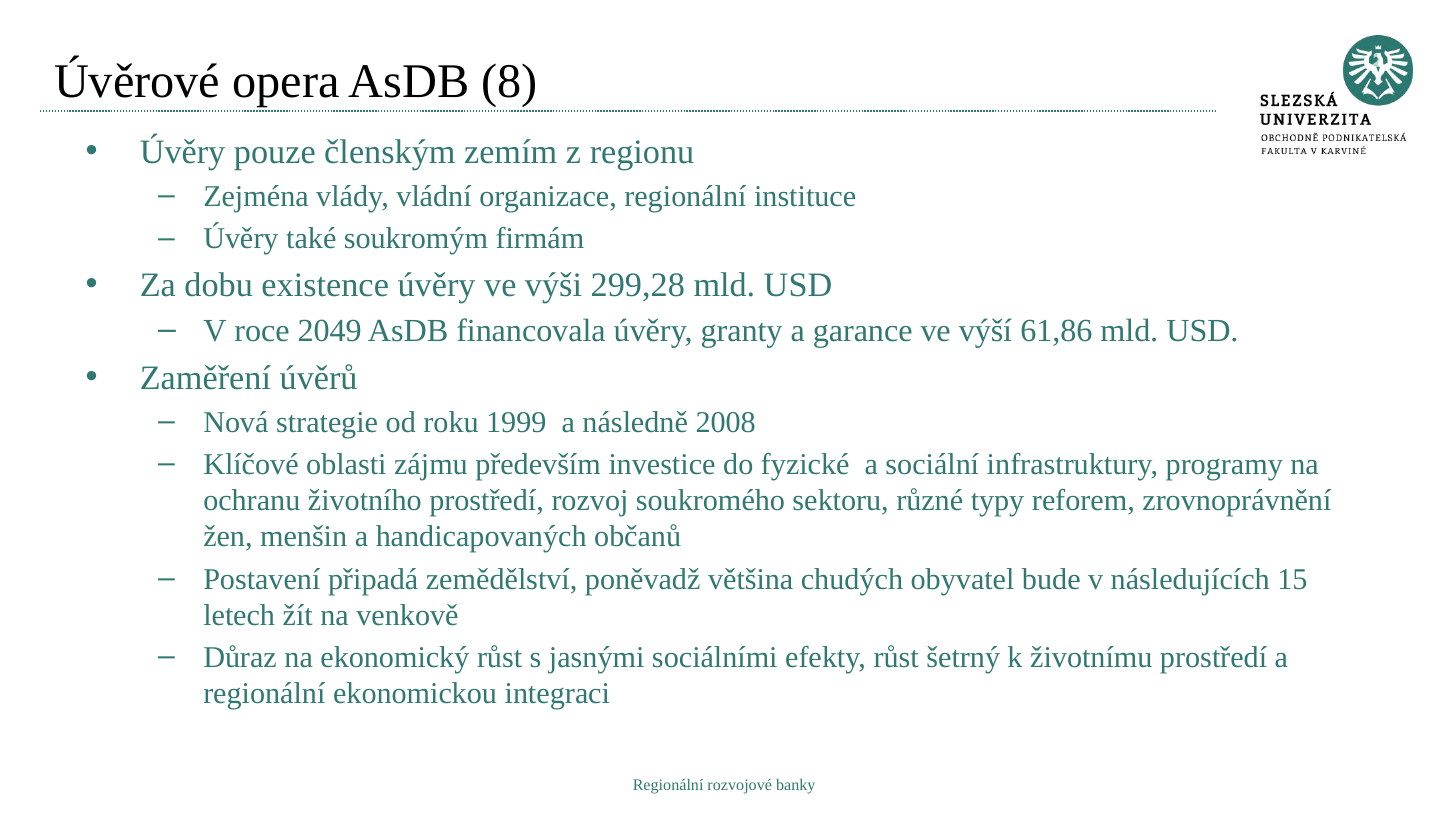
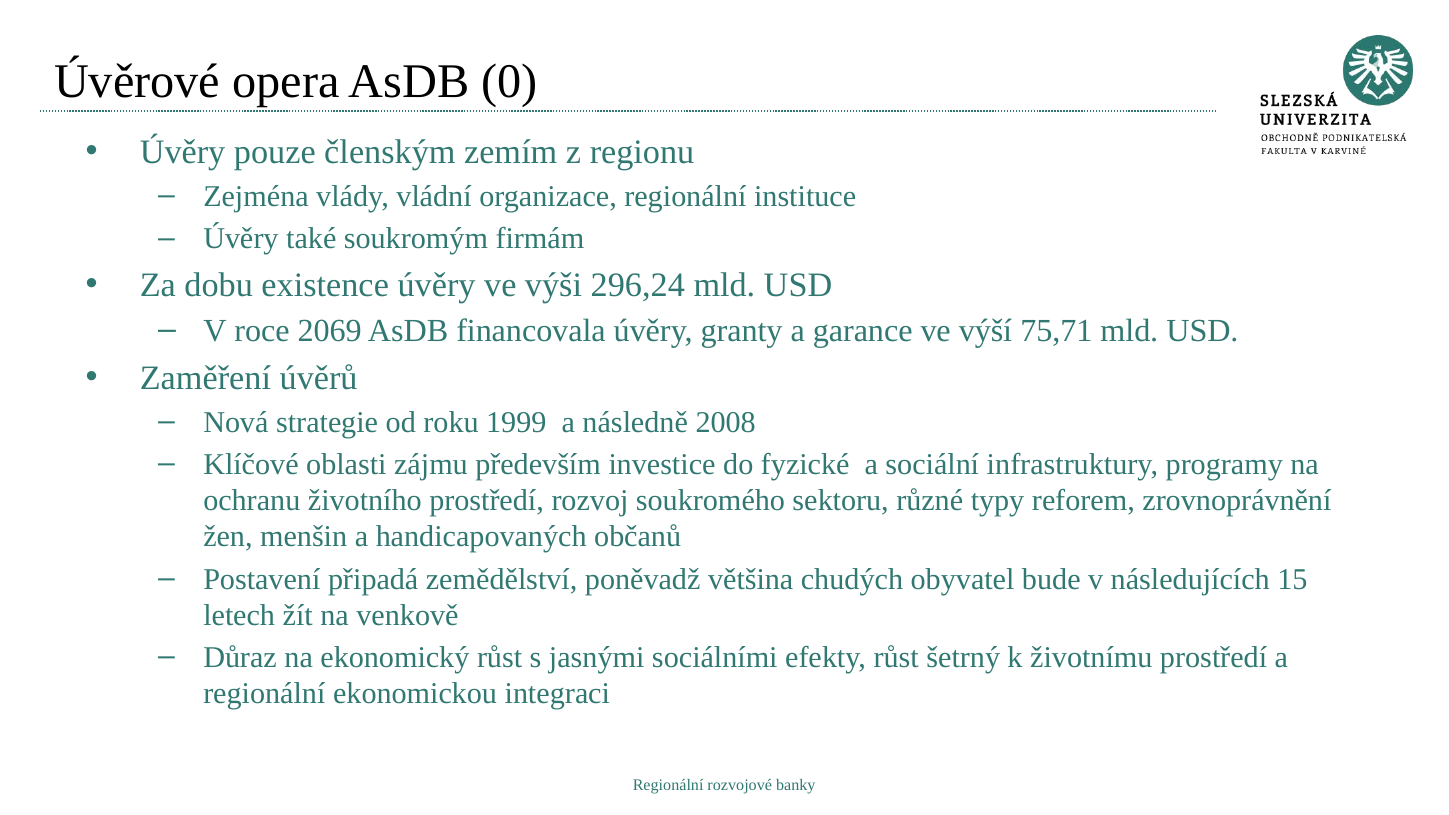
8: 8 -> 0 (510, 82)
299,28: 299,28 -> 296,24 (638, 285)
2049: 2049 -> 2069 (330, 331)
61,86: 61,86 -> 75,71 (1056, 331)
